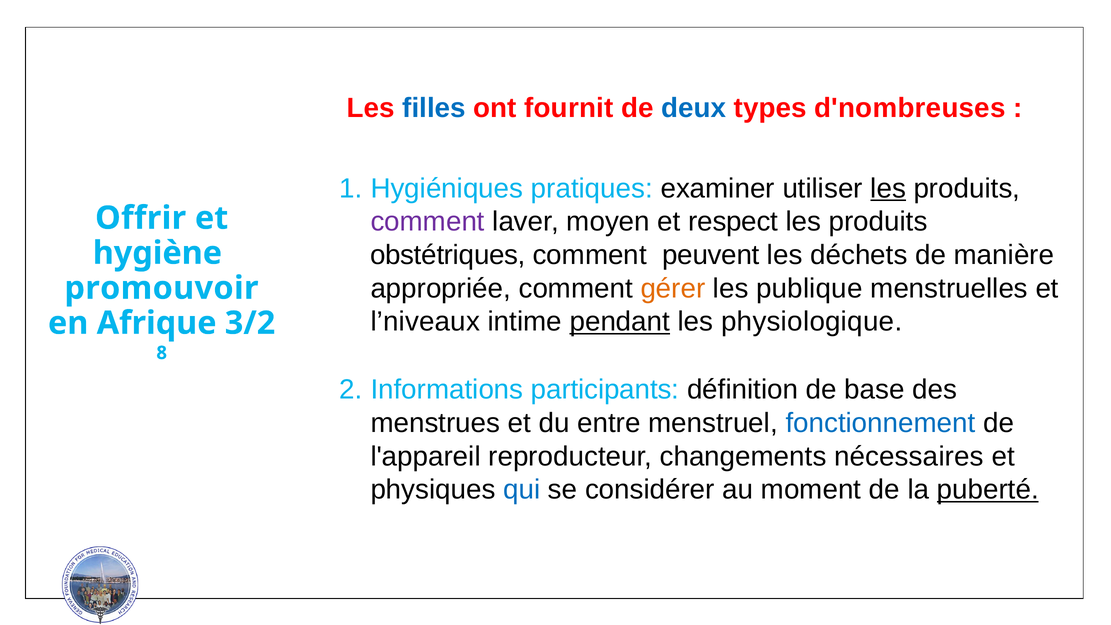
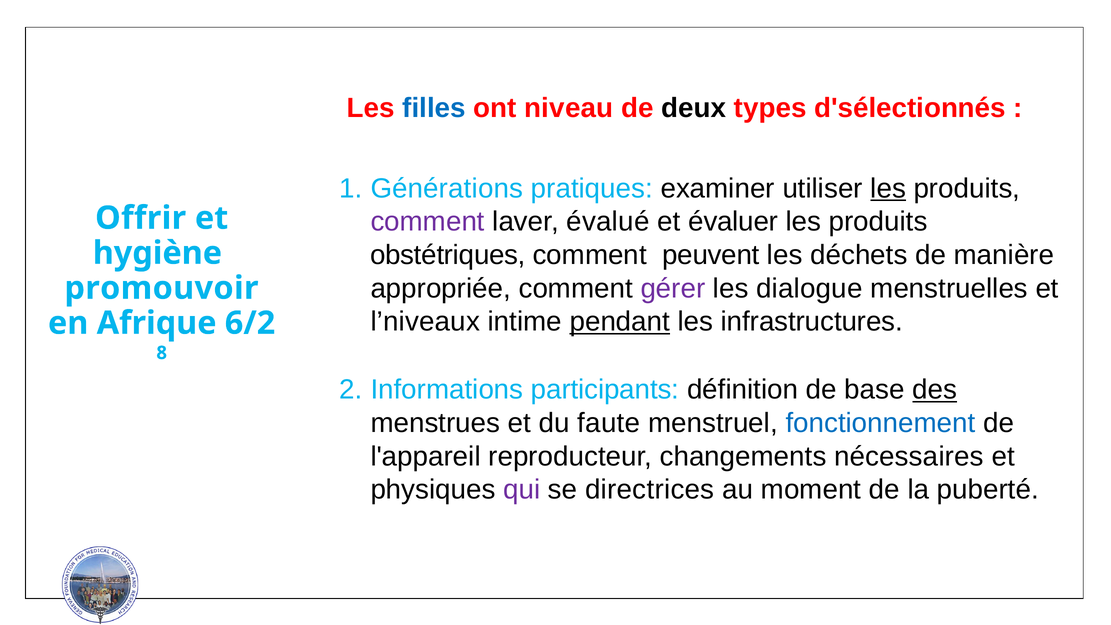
fournit: fournit -> niveau (569, 108)
deux colour: blue -> black (694, 108)
d'nombreuses: d'nombreuses -> d'sélectionnés (910, 108)
Hygiéniques: Hygiéniques -> Générations (447, 188)
moyen: moyen -> évalué (608, 222)
respect: respect -> évaluer (733, 222)
gérer colour: orange -> purple (673, 288)
publique: publique -> dialogue (809, 288)
physiologique: physiologique -> infrastructures (812, 322)
3/2: 3/2 -> 6/2 (250, 323)
des underline: none -> present (935, 390)
entre: entre -> faute (609, 423)
qui colour: blue -> purple (522, 490)
considérer: considérer -> directrices (650, 490)
puberté underline: present -> none (988, 490)
